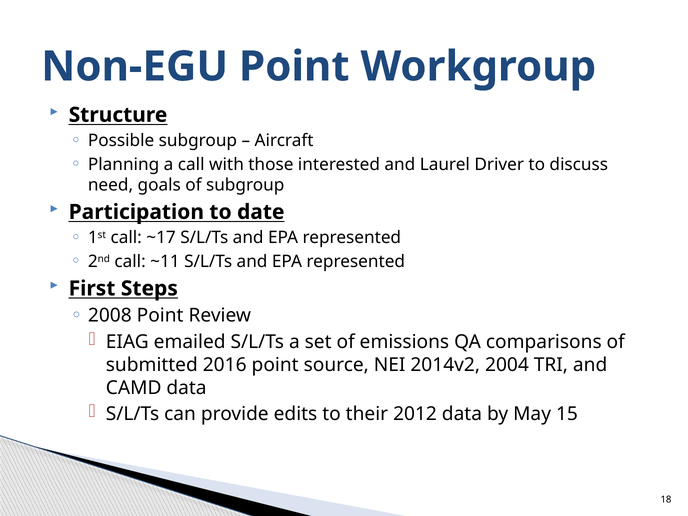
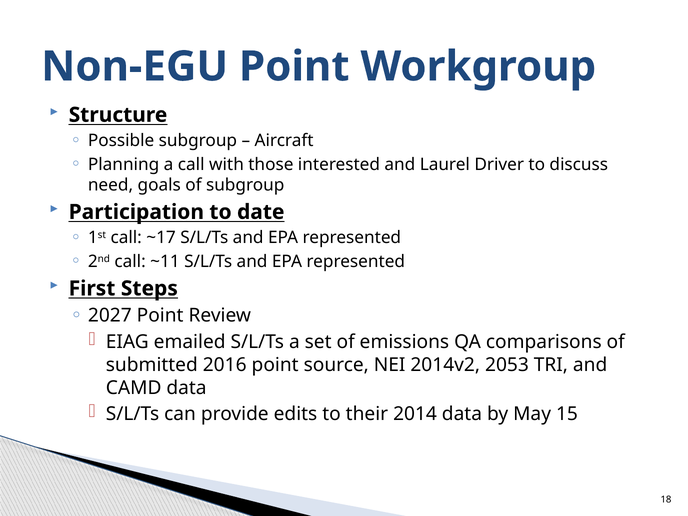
2008: 2008 -> 2027 (110, 316)
2004: 2004 -> 2053 (507, 365)
2012: 2012 -> 2014 (415, 414)
